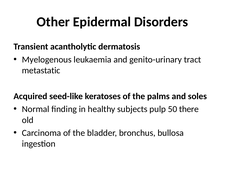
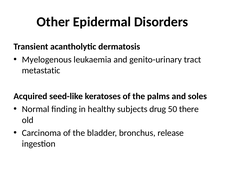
pulp: pulp -> drug (158, 109)
bullosa: bullosa -> release (171, 133)
